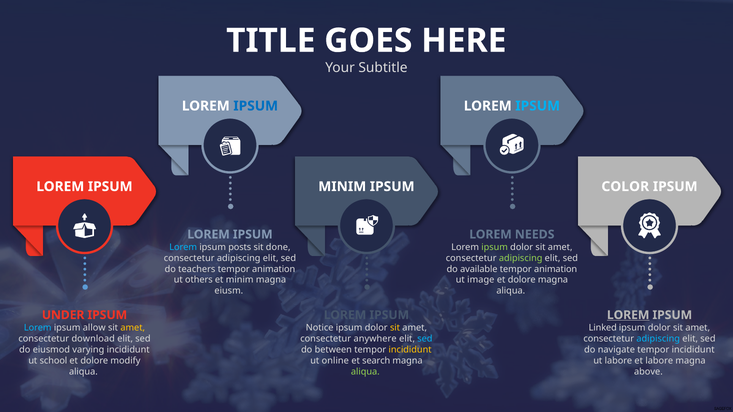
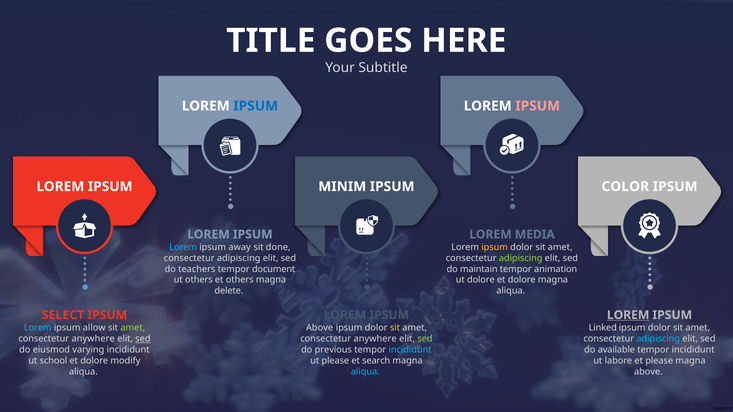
IPSUM colour: light blue -> pink (538, 106)
NEEDS: NEEDS -> MEDIA (535, 235)
posts: posts -> away (240, 247)
ipsum colour: light green -> yellow (495, 247)
animation: animation -> document (274, 269)
available: available -> maintain (479, 269)
et minim: minim -> others (240, 280)
ut image: image -> dolore (481, 280)
eiusm: eiusm -> delete (229, 291)
UNDER: UNDER -> SELECT (63, 315)
amet colour: yellow -> light green (133, 328)
Notice: Notice -> Above (320, 328)
download: download -> anywhere (93, 339)
sed underline: none -> present (143, 339)
sed colour: light blue -> light green (425, 339)
between: between -> previous (333, 350)
incididunt colour: yellow -> light blue (410, 350)
navigate: navigate -> available (616, 350)
ut online: online -> please (335, 361)
et labore: labore -> please (659, 361)
aliqua colour: light green -> light blue (365, 372)
